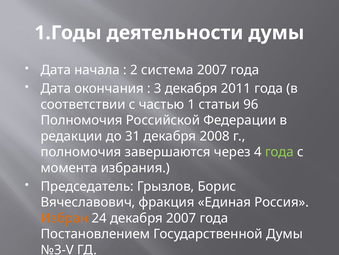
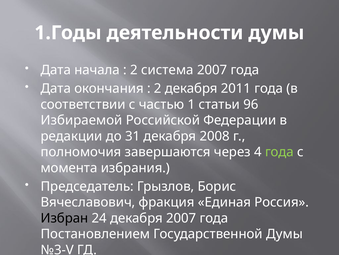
3: 3 -> 2 (158, 88)
Полномочия: Полномочия -> Избираемой (82, 120)
Избран colour: orange -> black (64, 218)
